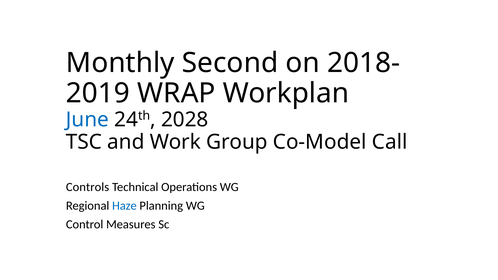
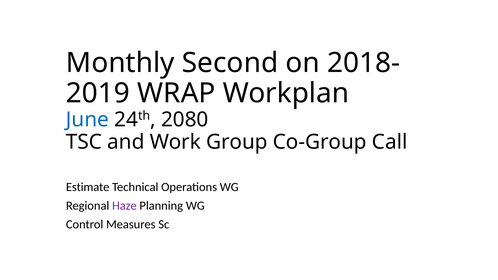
2028: 2028 -> 2080 (185, 120)
Co-Model: Co-Model -> Co-Group (320, 142)
Controls: Controls -> Estimate (88, 187)
Haze colour: blue -> purple (124, 206)
